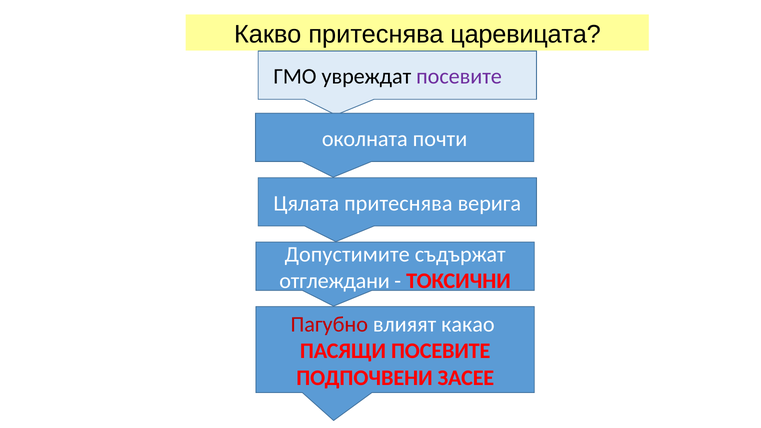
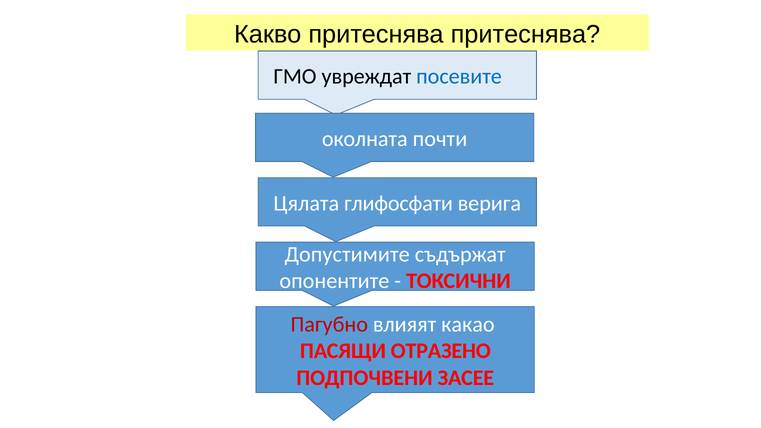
притеснява царевицата: царевицата -> притеснява (525, 34)
посевите colour: purple -> blue (459, 76)
Цялата притеснява: притеснява -> глифосфати (398, 203)
отглеждани: отглеждани -> опонентите (334, 281)
ПАСЯЩИ ПОСЕВИТЕ: ПОСЕВИТЕ -> ОТРАЗЕНО (441, 351)
